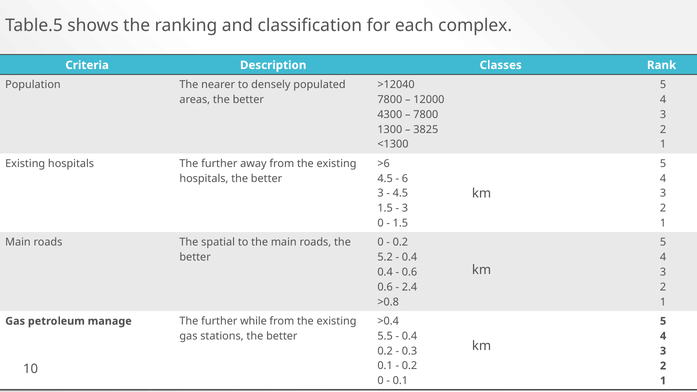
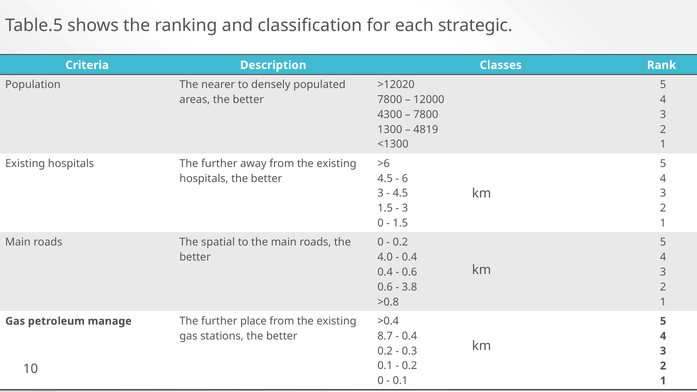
complex: complex -> strategic (475, 26)
>12040: >12040 -> >12020 (396, 85)
3825: 3825 -> 4819 (426, 130)
5.2: 5.2 -> 4.0 (385, 257)
2.4: 2.4 -> 3.8 (410, 287)
while: while -> place (253, 321)
5.5: 5.5 -> 8.7 (385, 336)
